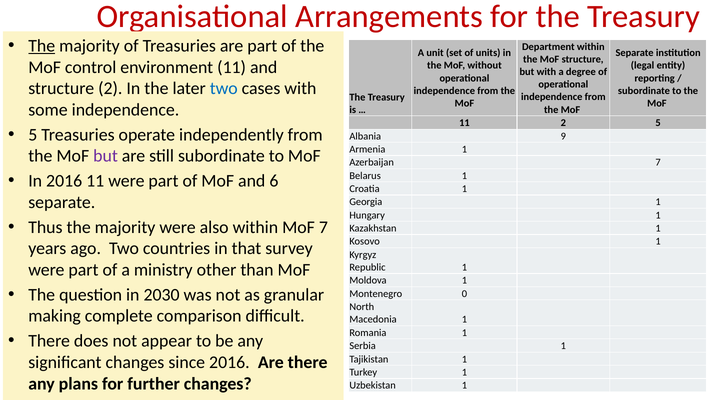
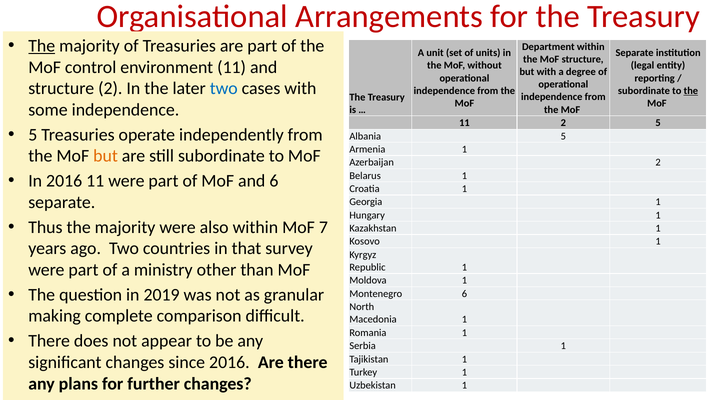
the underline: none -> present (691, 91)
Albania 9: 9 -> 5 (563, 136)
but colour: purple -> orange (106, 156)
Azerbaijan 7: 7 -> 2 (658, 163)
2030: 2030 -> 2019 (162, 295)
Montenegro 0: 0 -> 6 (464, 294)
